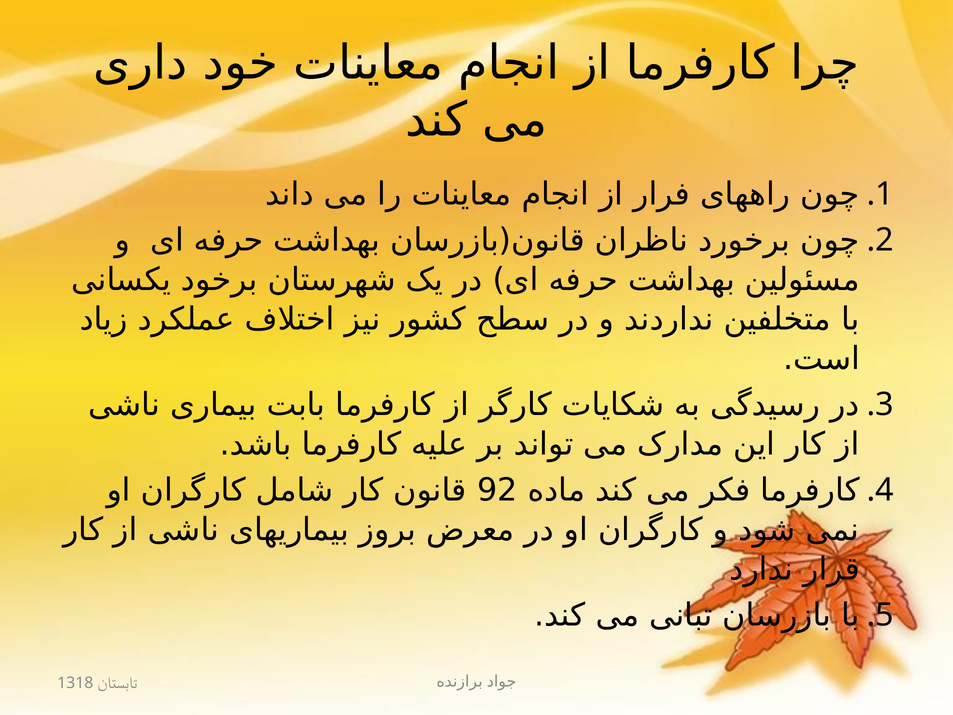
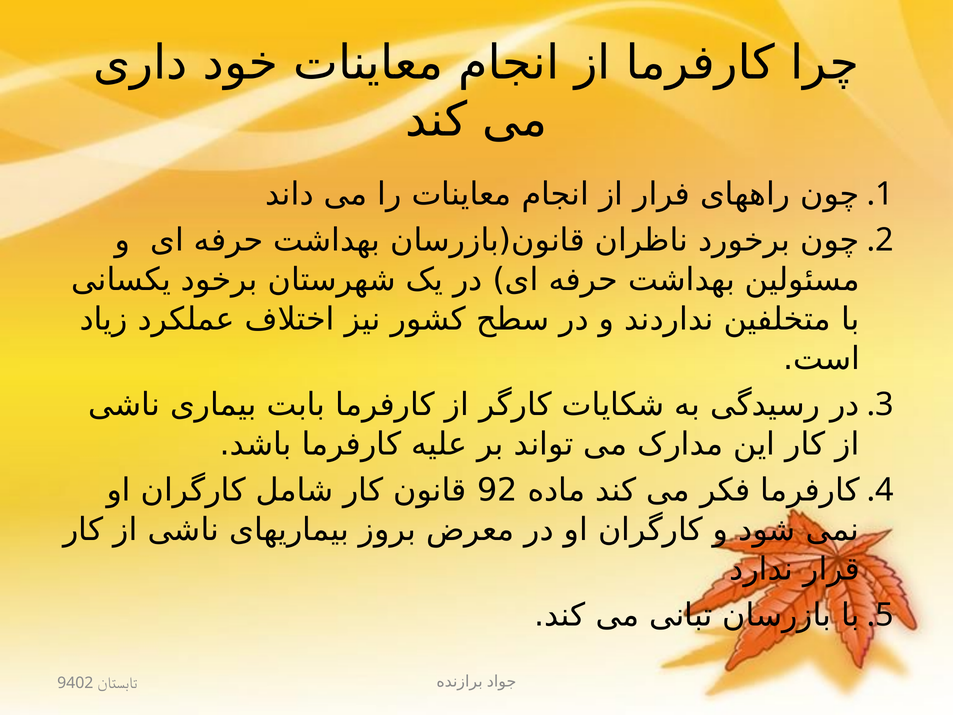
1318: 1318 -> 9402 (75, 683)
